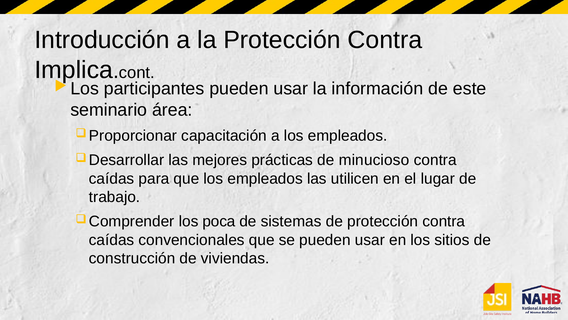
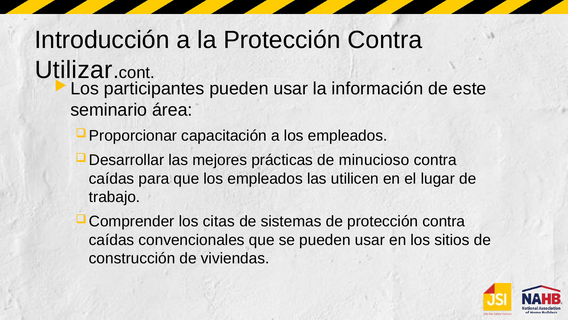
Implica: Implica -> Utilizar (74, 70)
poca: poca -> citas (219, 221)
